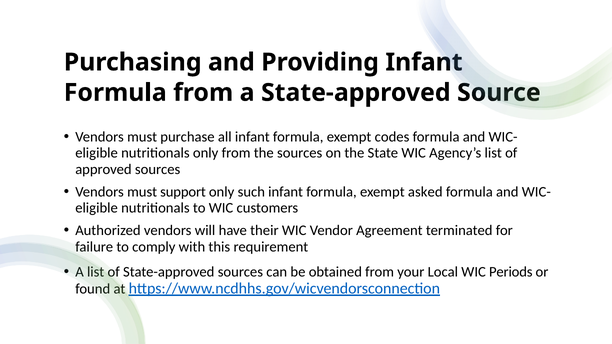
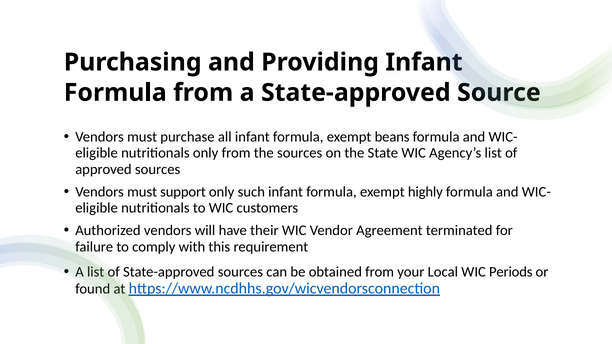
codes: codes -> beans (392, 137)
asked: asked -> highly (425, 192)
